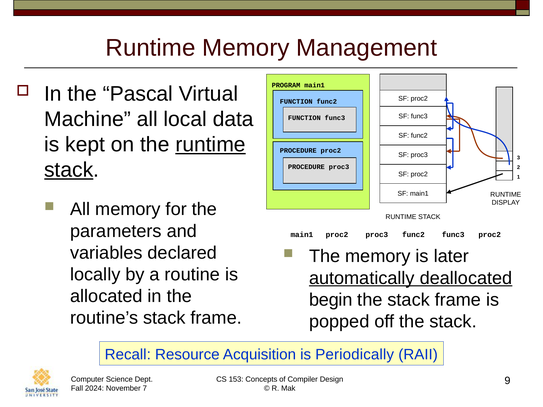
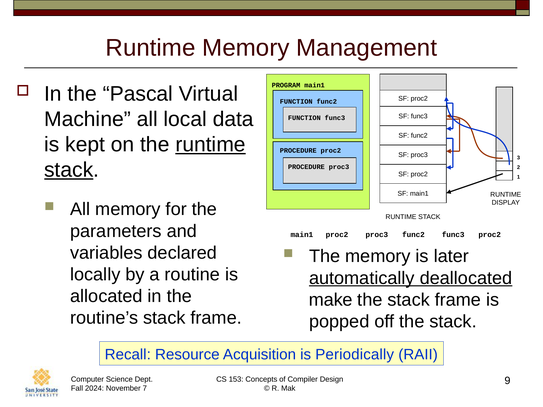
begin: begin -> make (331, 300)
